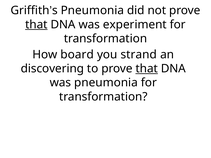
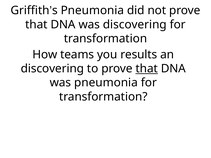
that underline: present -> none (36, 25)
was experiment: experiment -> discovering (135, 25)
board: board -> teams (77, 55)
strand: strand -> results (139, 55)
